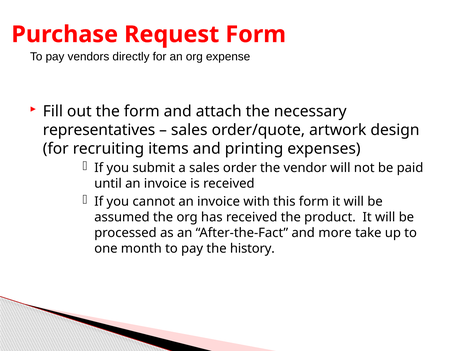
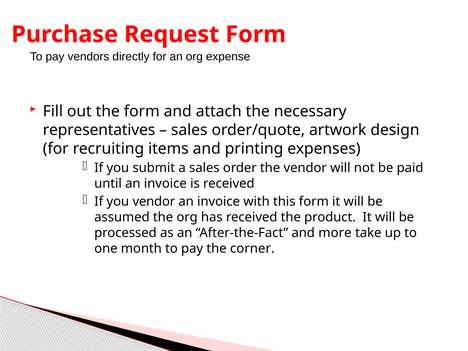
you cannot: cannot -> vendor (154, 202)
history: history -> corner (252, 248)
